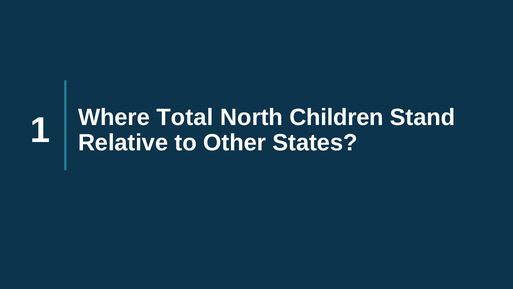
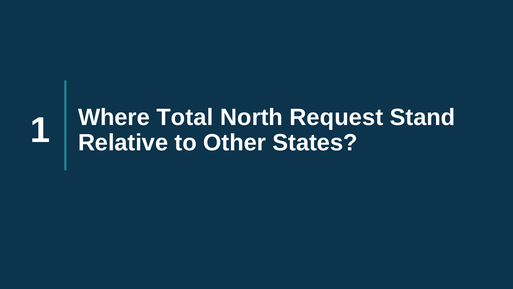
Children: Children -> Request (336, 117)
